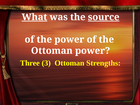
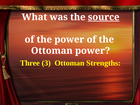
What underline: present -> none (34, 17)
